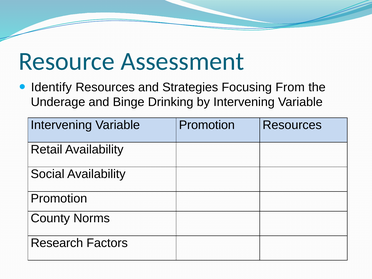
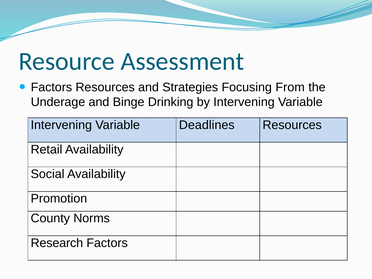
Identify: Identify -> Factors (51, 87)
Variable Promotion: Promotion -> Deadlines (207, 125)
